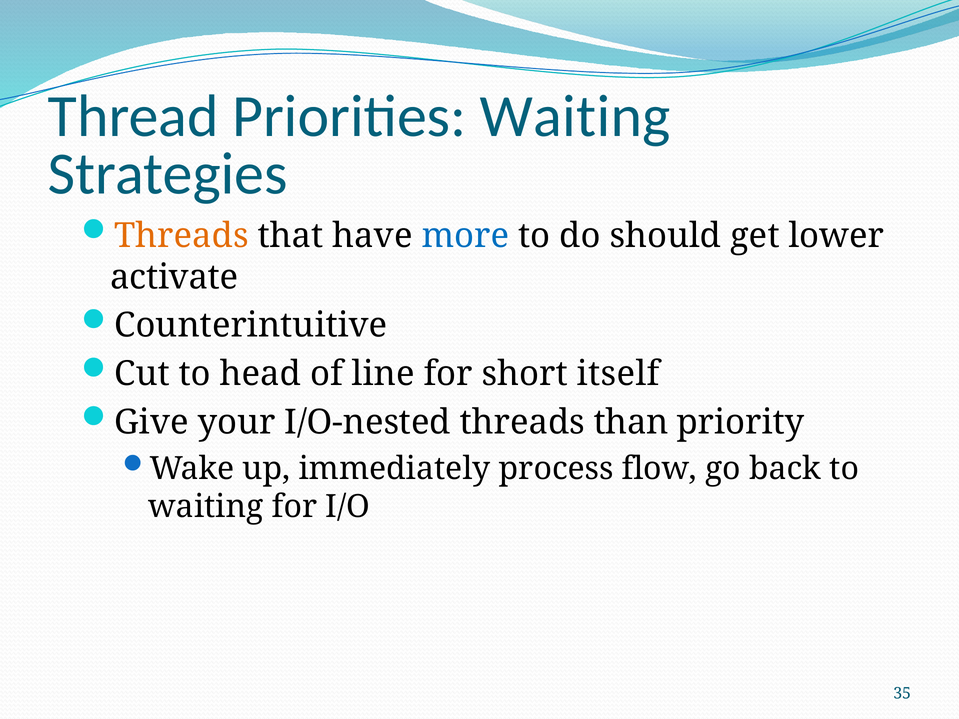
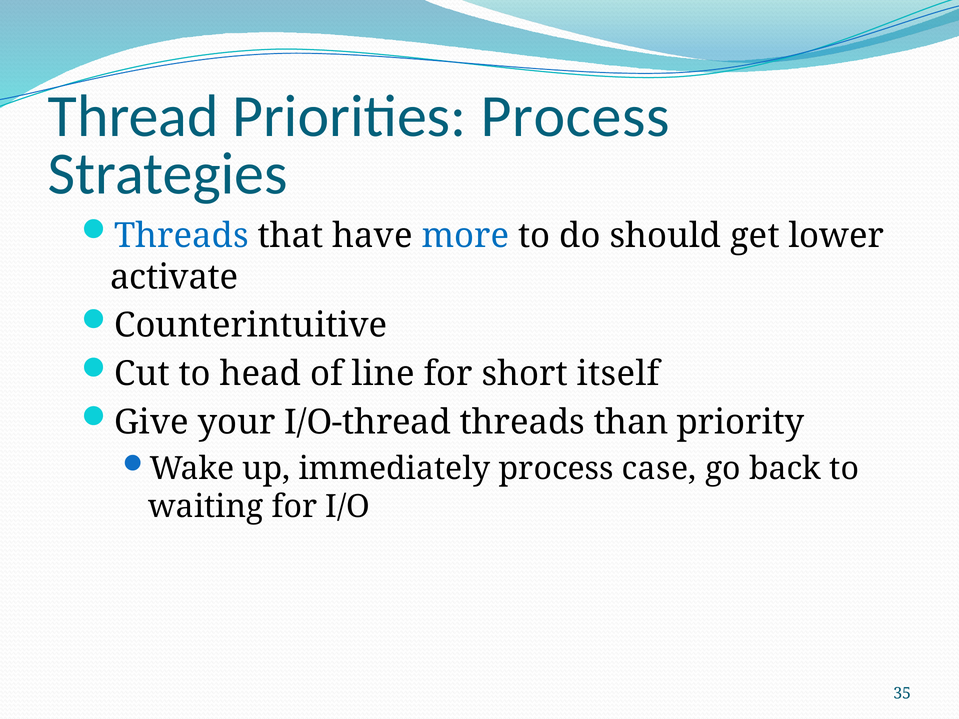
Priorities Waiting: Waiting -> Process (575, 116)
Threads colour: orange -> blue (181, 236)
I/O-nested: I/O-nested -> I/O-thread (368, 423)
flow: flow -> case (659, 469)
